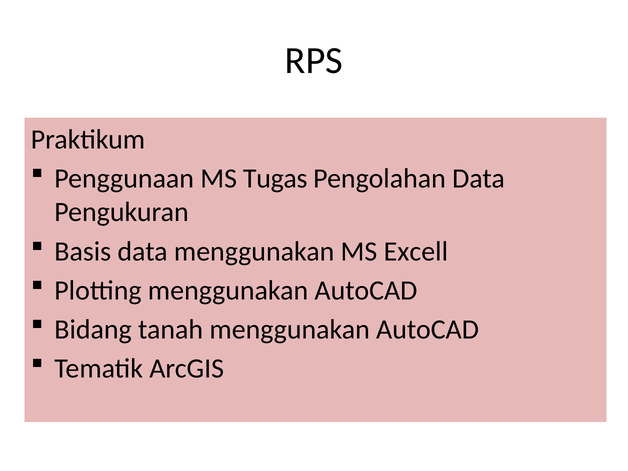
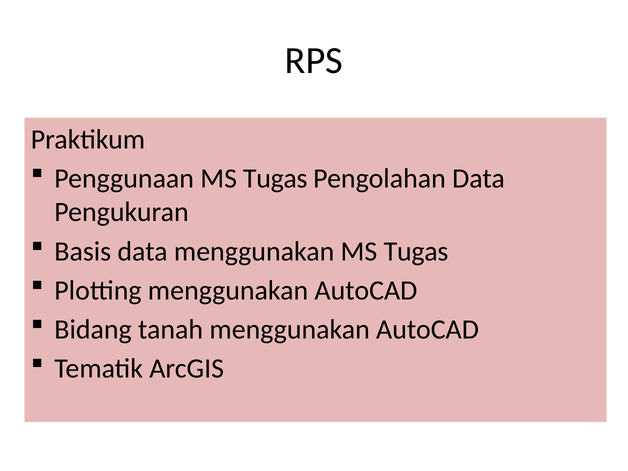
menggunakan MS Excell: Excell -> Tugas (416, 251)
